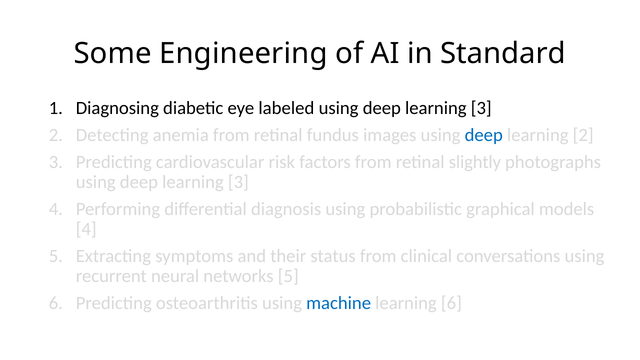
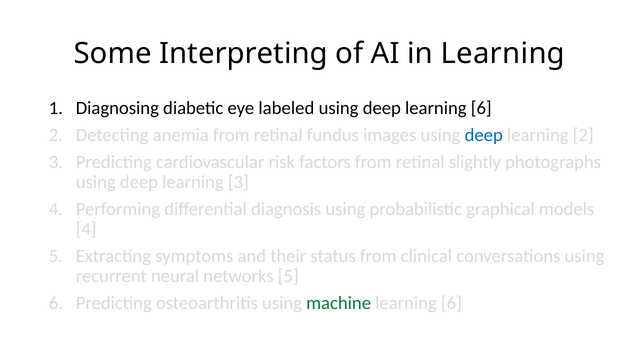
Engineering: Engineering -> Interpreting (244, 54)
in Standard: Standard -> Learning (503, 54)
3: 3 -> 6 (481, 108)
machine colour: blue -> green (339, 303)
